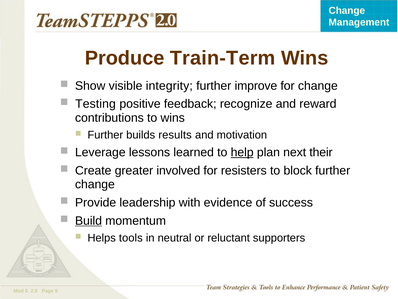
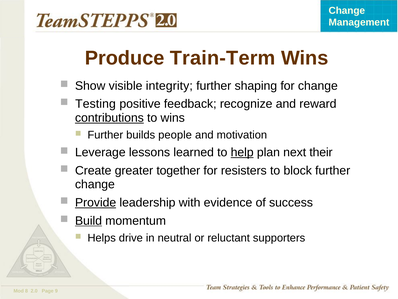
improve: improve -> shaping (256, 86)
contributions underline: none -> present (109, 118)
results: results -> people (175, 135)
involved: involved -> together (178, 170)
Provide underline: none -> present (96, 202)
tools: tools -> drive (131, 237)
